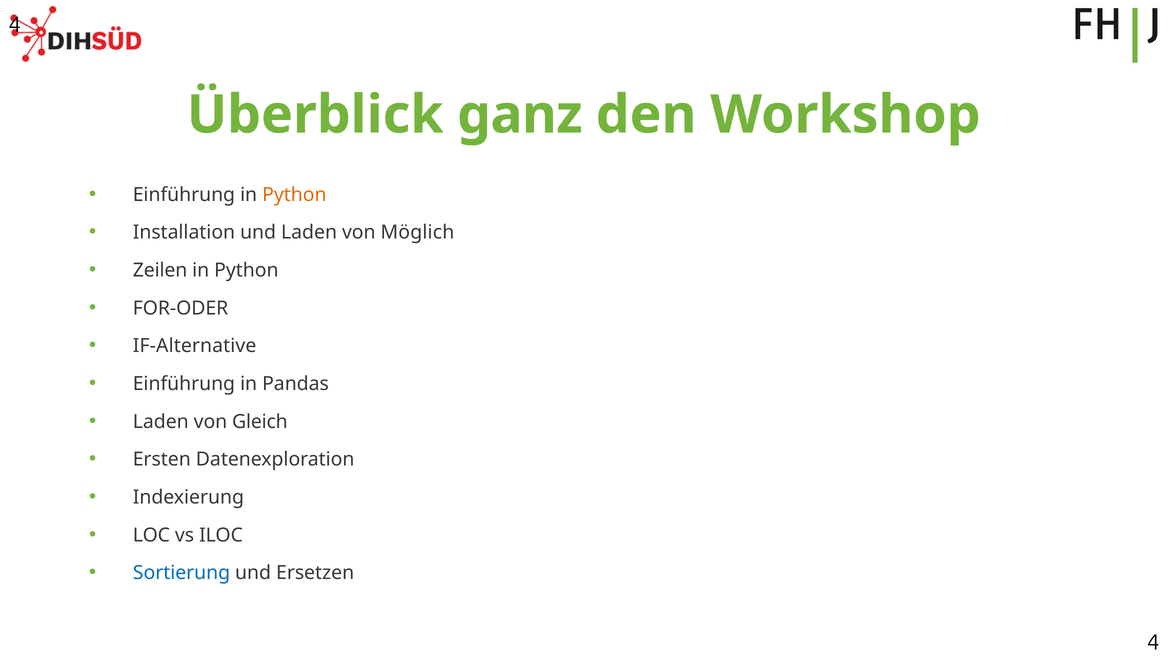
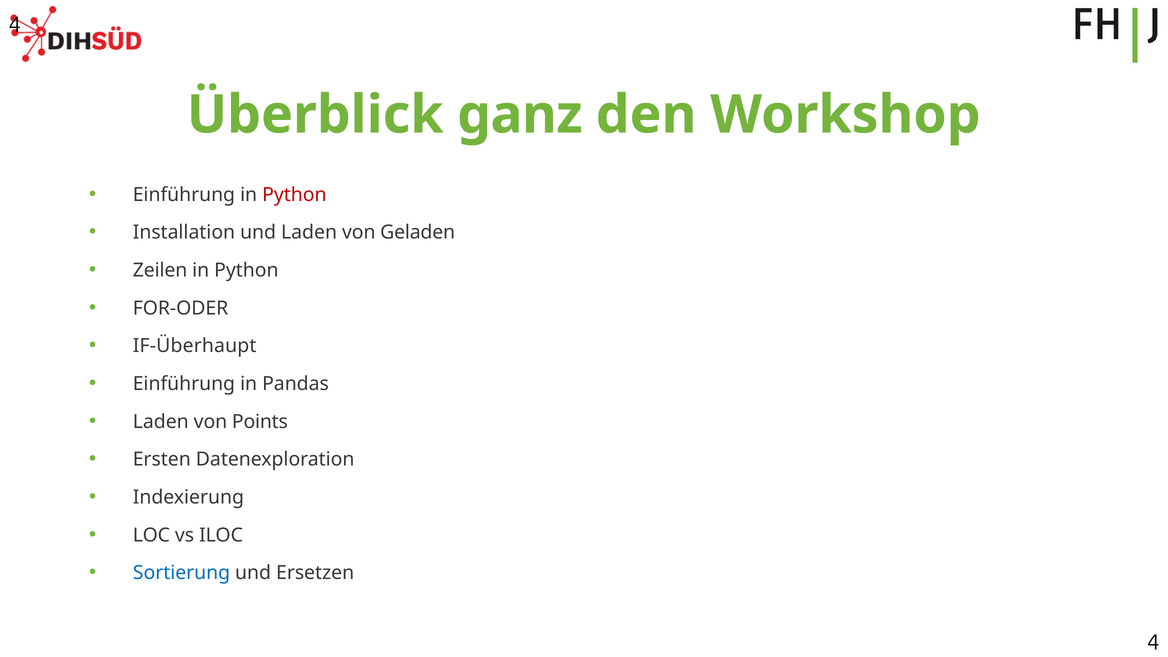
Python colour: orange -> red (294, 195)
Möglich: Möglich -> Geladen (418, 232)
IF-Alternative: IF-Alternative -> IF-Überhaupt (195, 346)
Gleich: Gleich -> Points (260, 422)
